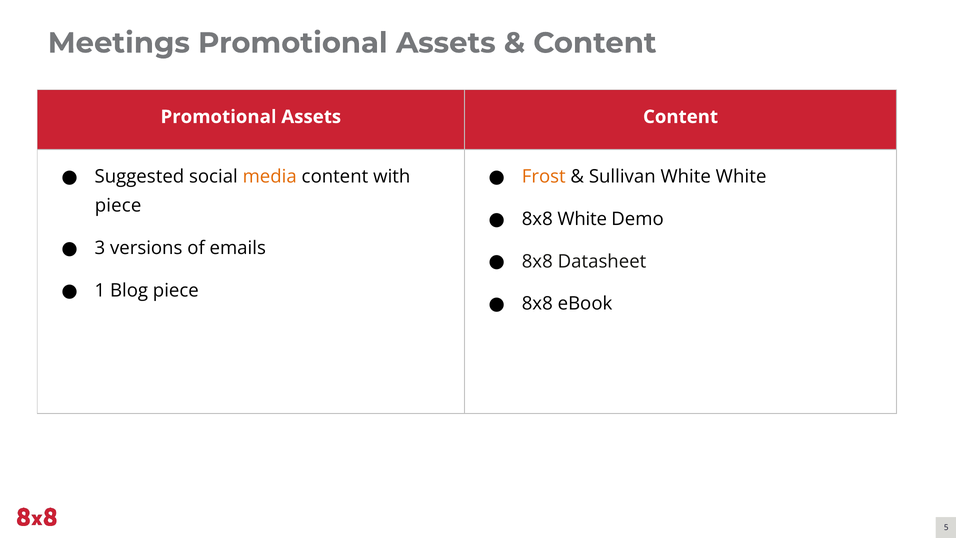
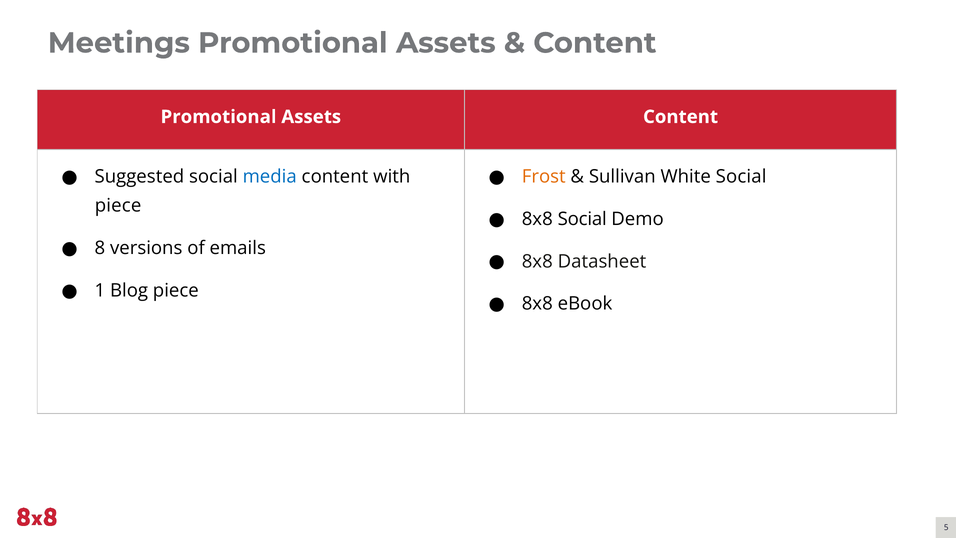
media colour: orange -> blue (270, 177)
White White: White -> Social (741, 177)
8x8 White: White -> Social (582, 219)
3: 3 -> 8 (100, 248)
